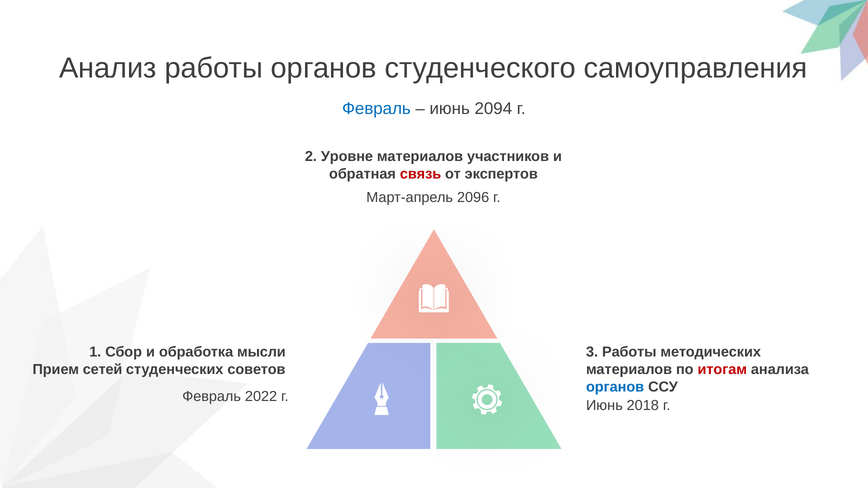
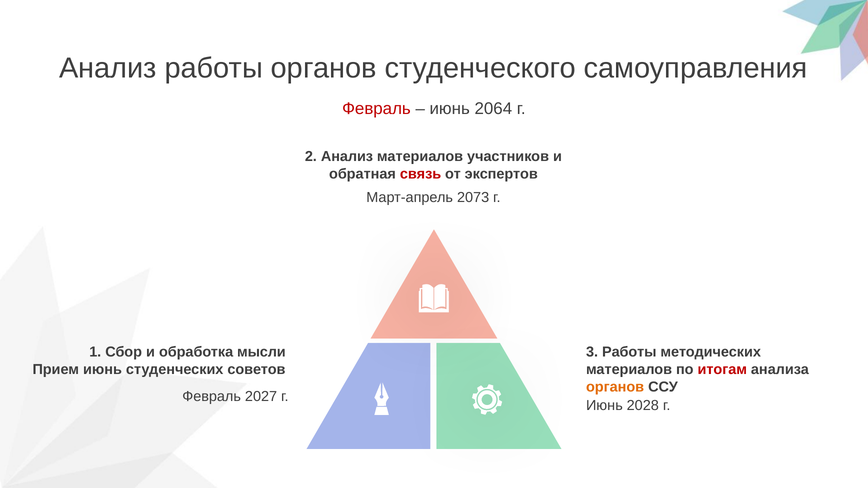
Февраль colour: blue -> red (376, 109)
2094: 2094 -> 2064 (493, 109)
2 Уровне: Уровне -> Анализ (347, 157)
2096: 2096 -> 2073 (473, 198)
Прием сетей: сетей -> июнь (103, 370)
органов colour: blue -> orange (615, 387)
2022: 2022 -> 2027 (261, 397)
2018: 2018 -> 2028 (643, 406)
